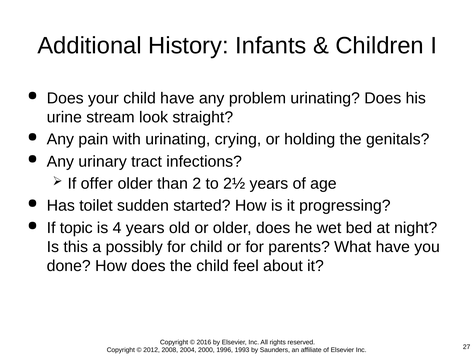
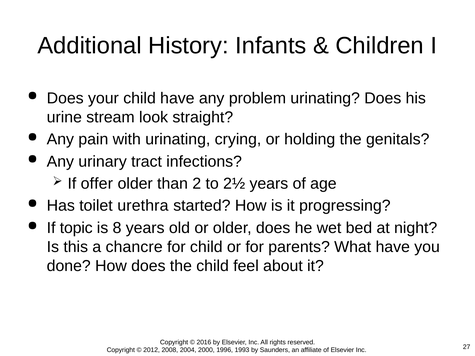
sudden: sudden -> urethra (143, 206)
4: 4 -> 8 (117, 228)
possibly: possibly -> chancre (134, 247)
